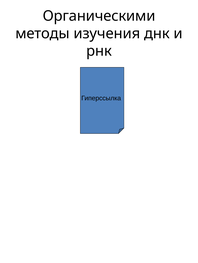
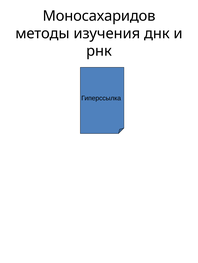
Органическими: Органическими -> Моносахаридов (99, 16)
